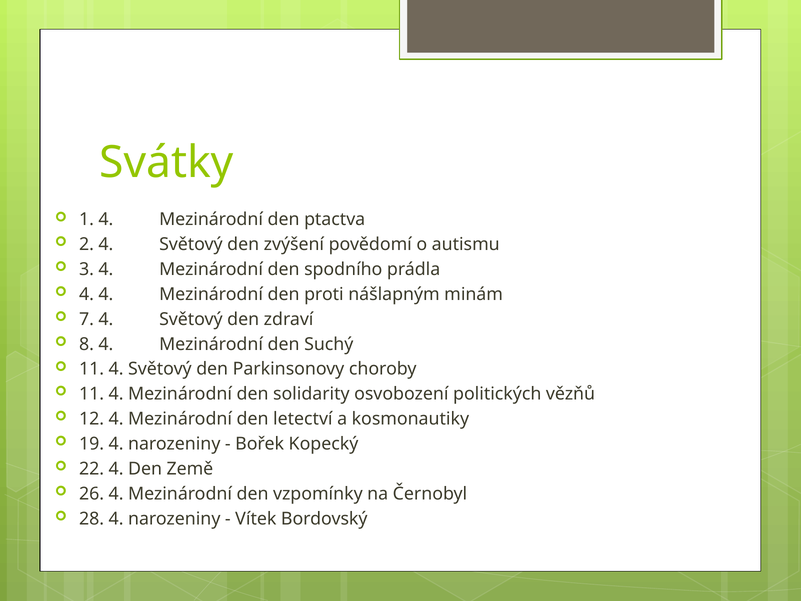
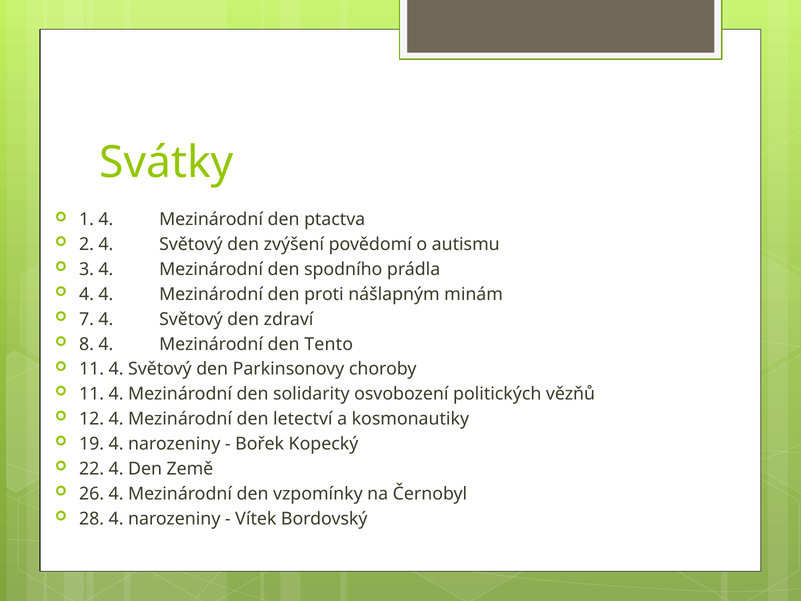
Suchý: Suchý -> Tento (329, 344)
